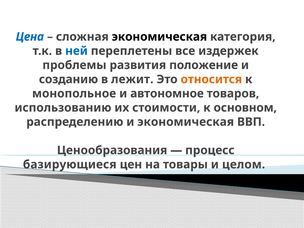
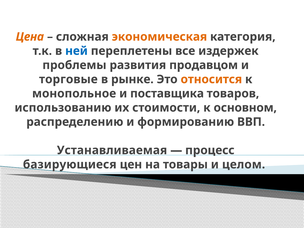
Цена colour: blue -> orange (30, 37)
экономическая colour: black -> orange (159, 37)
положение: положение -> продавцом (204, 65)
созданию: созданию -> торговые (68, 79)
лежит: лежит -> рынке (132, 79)
автономное: автономное -> поставщика (167, 94)
и экономическая: экономическая -> формированию (186, 122)
Ценообразования: Ценообразования -> Устанавливаемая (112, 150)
